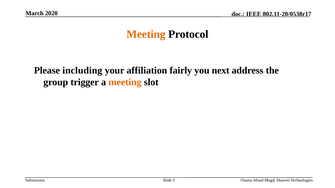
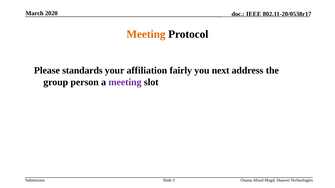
including: including -> standards (82, 71)
trigger: trigger -> person (85, 82)
meeting colour: orange -> purple (125, 82)
